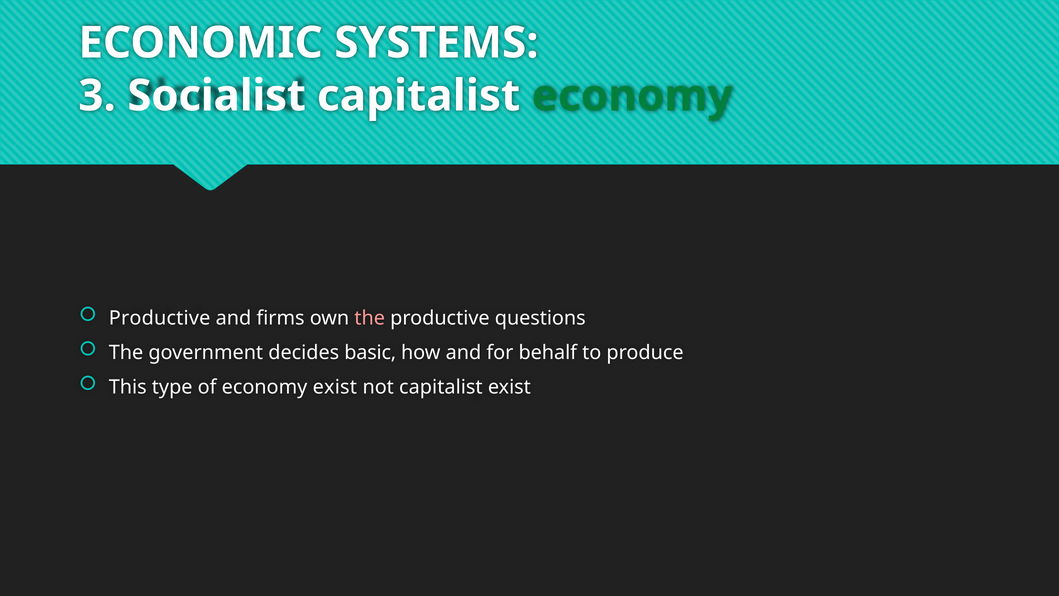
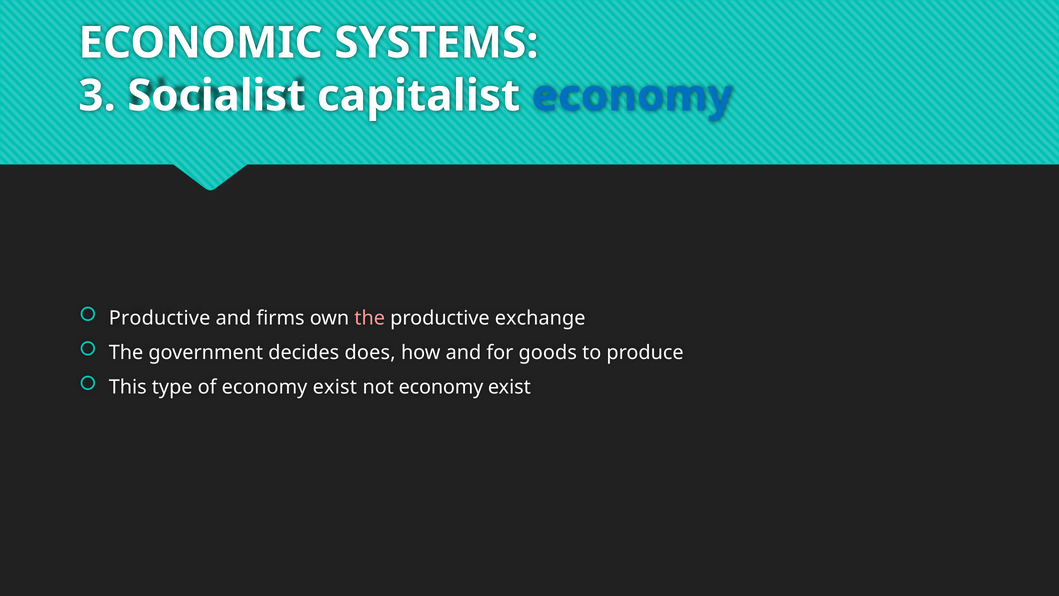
economy colour: green -> blue (632, 96)
questions: questions -> exchange (540, 318)
basic: basic -> does (370, 352)
behalf: behalf -> goods (548, 352)
not capitalist: capitalist -> economy (441, 387)
